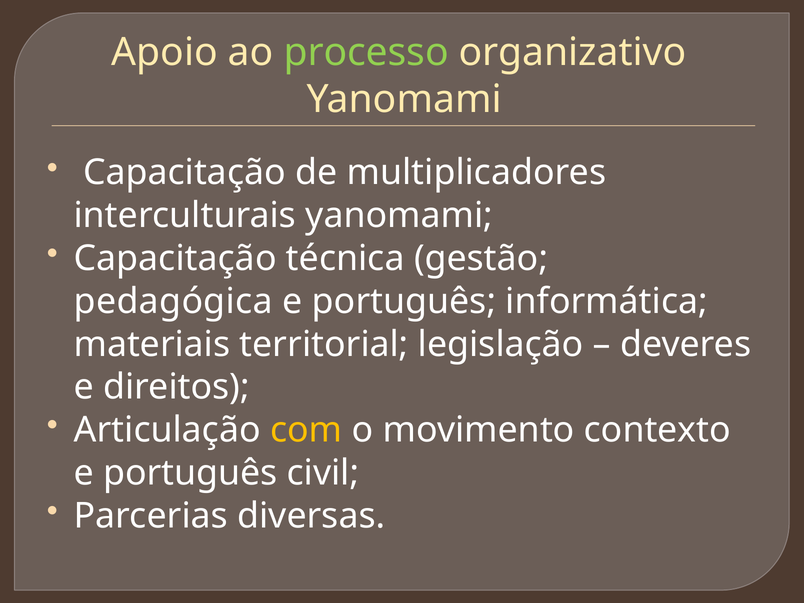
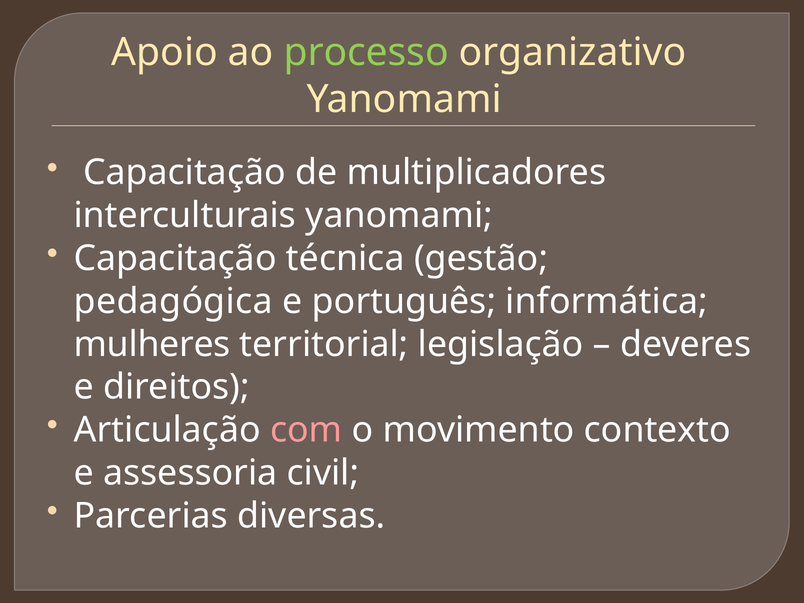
materiais: materiais -> mulheres (152, 344)
com colour: yellow -> pink (306, 430)
português: português -> assessoria (190, 473)
